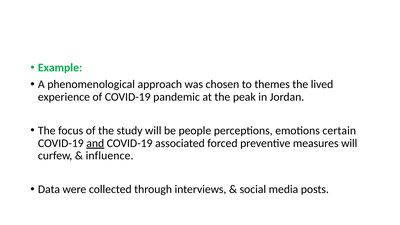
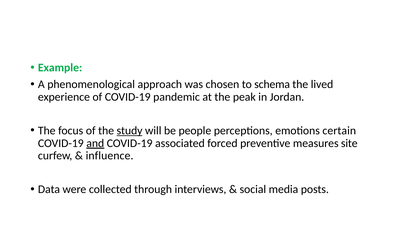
themes: themes -> schema (272, 84)
study underline: none -> present (130, 131)
measures will: will -> site (349, 143)
